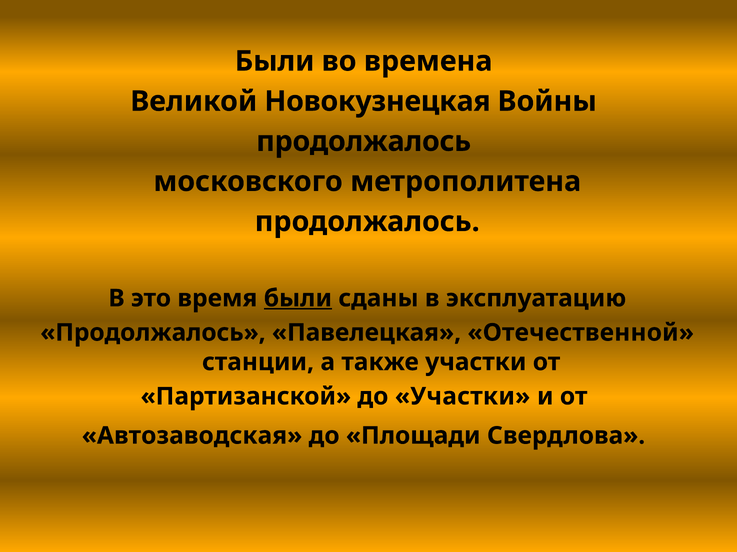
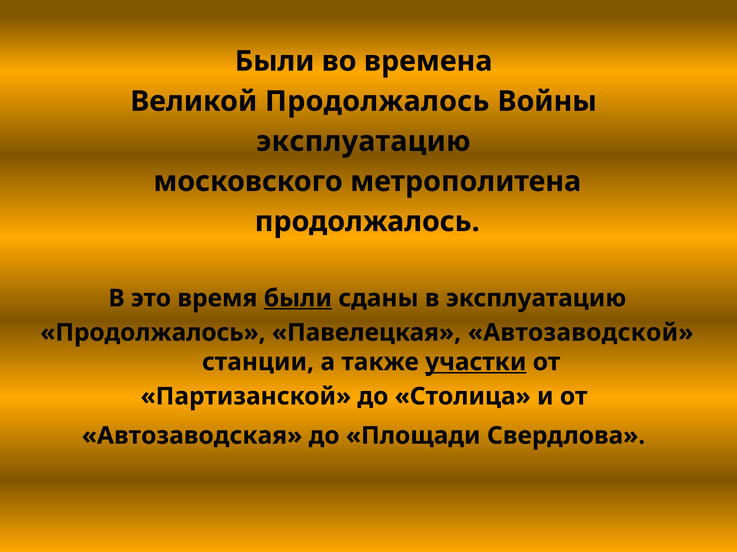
Великой Новокузнецкая: Новокузнецкая -> Продолжалось (377, 101)
продолжалось: продолжалось -> эксплуатацию (363, 142)
Отечественной: Отечественной -> Автозаводской (581, 333)
участки underline: none -> present (476, 363)
до Участки: Участки -> Столица (463, 397)
